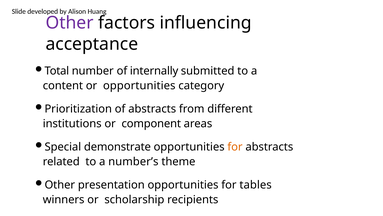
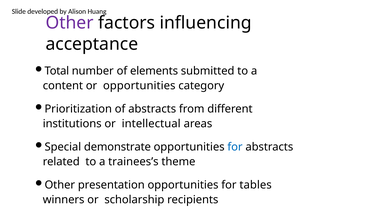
internally: internally -> elements (154, 71)
component: component -> intellectual (151, 123)
for colour: orange -> blue (235, 147)
number’s: number’s -> trainees’s (133, 161)
